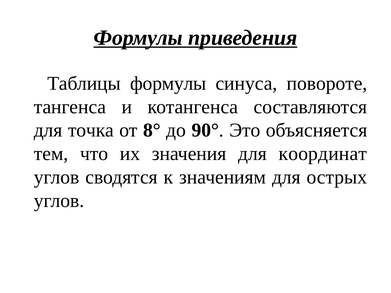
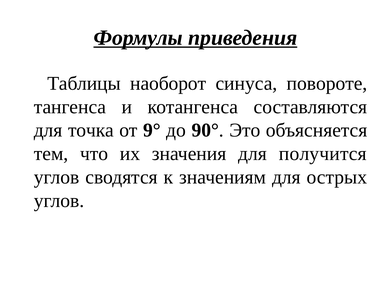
Таблицы формулы: формулы -> наоборот (168, 83)
8°: 8° -> 9° (152, 130)
координат: координат -> получится (323, 154)
